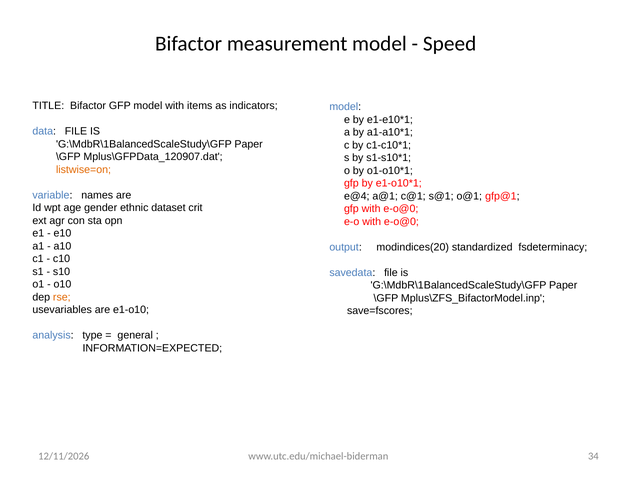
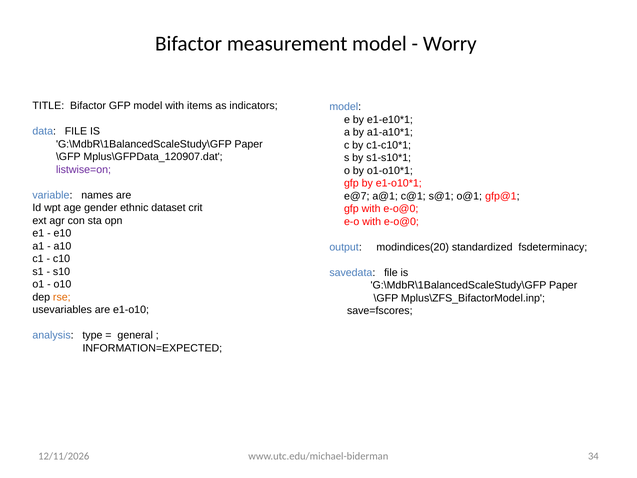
Speed: Speed -> Worry (450, 44)
listwise=on colour: orange -> purple (84, 169)
e@4: e@4 -> e@7 (357, 196)
